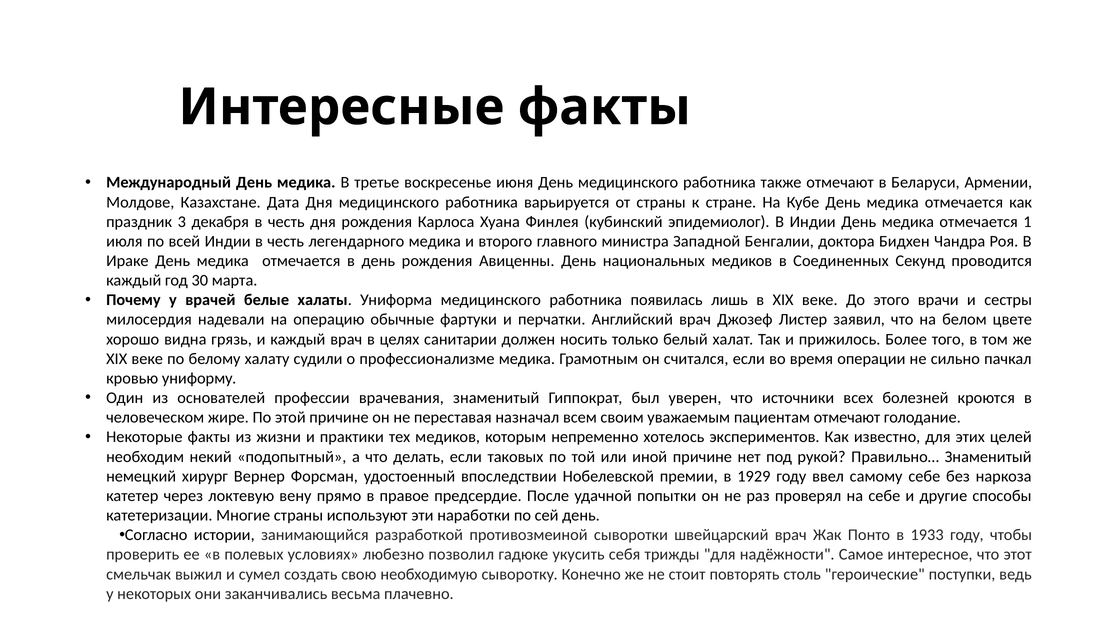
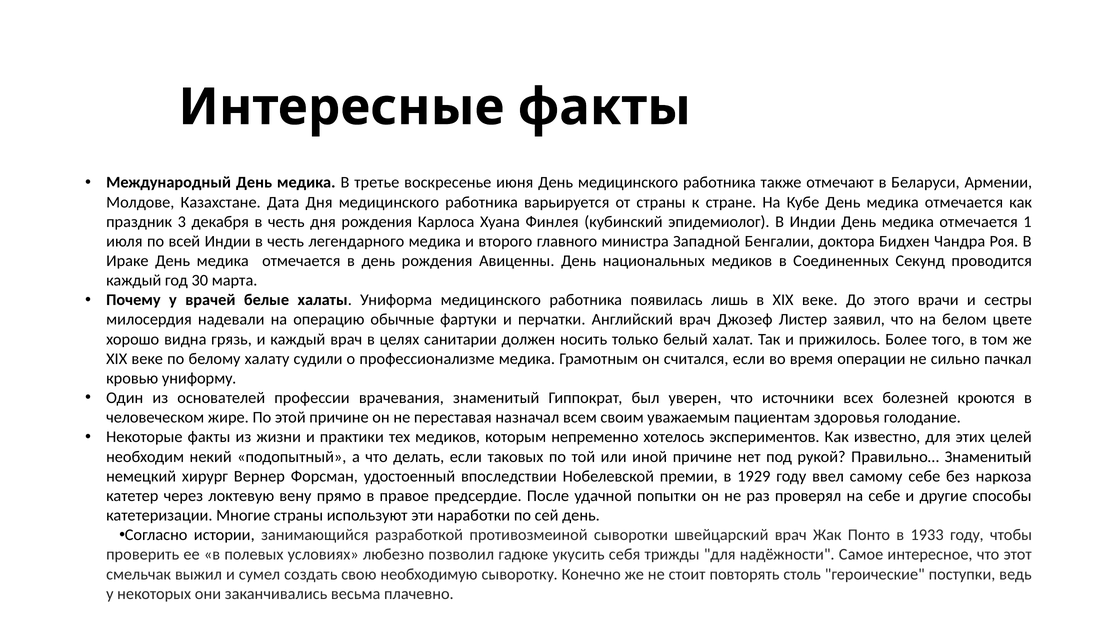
пациентам отмечают: отмечают -> здоровья (847, 417)
